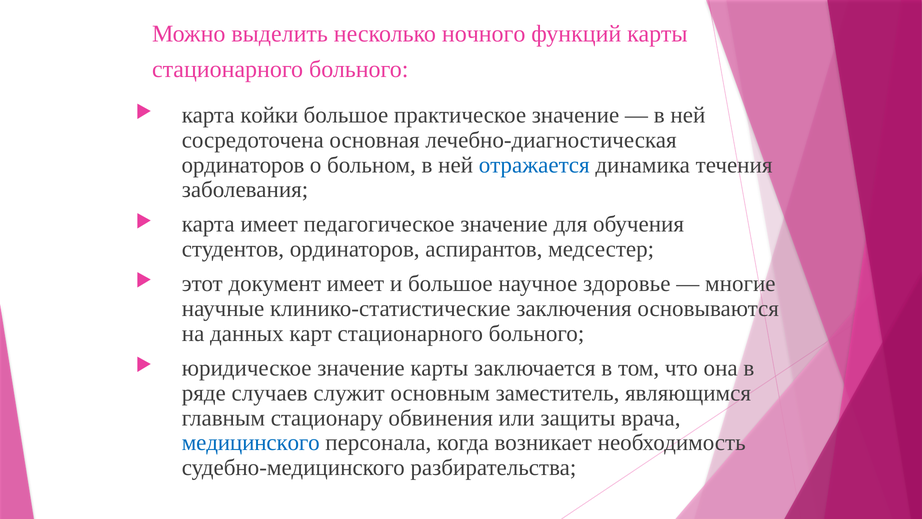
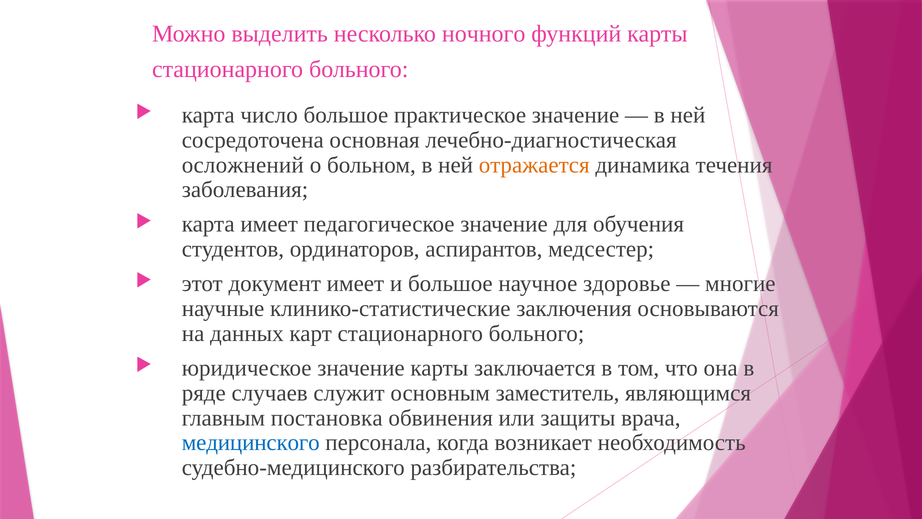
койки: койки -> число (269, 115)
ординаторов: ординаторов -> осложнений (243, 165)
отражается colour: blue -> orange (534, 165)
стационару: стационару -> постановка (327, 418)
